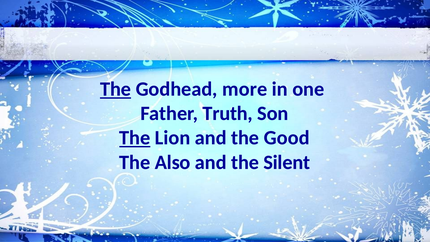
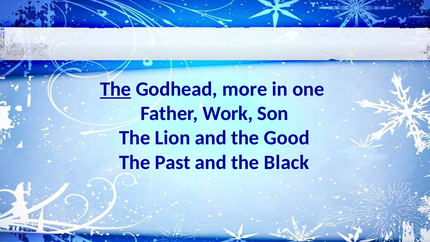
Truth: Truth -> Work (228, 114)
The underline: present -> none (135, 138)
Also: Also -> Past (173, 162)
Silent: Silent -> Black (287, 162)
